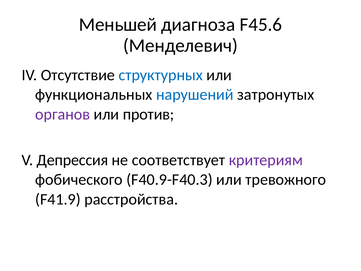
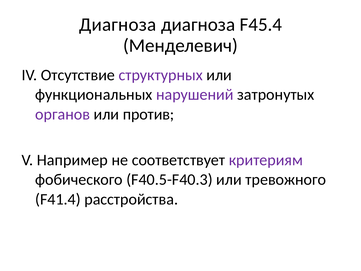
Меньшей: Меньшей -> Диагноза (118, 25)
F45.6: F45.6 -> F45.4 (261, 25)
структурных colour: blue -> purple (161, 75)
нарушений colour: blue -> purple (195, 95)
Депрессия: Депрессия -> Например (72, 160)
F40.9-F40.3: F40.9-F40.3 -> F40.5-F40.3 (169, 179)
F41.9: F41.9 -> F41.4 (58, 199)
